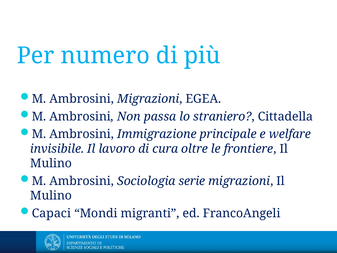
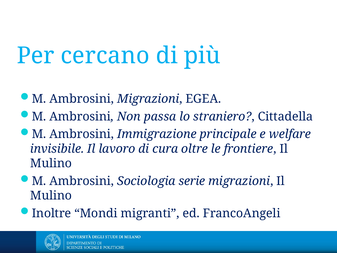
numero: numero -> cercano (105, 56)
Capaci: Capaci -> Inoltre (51, 213)
